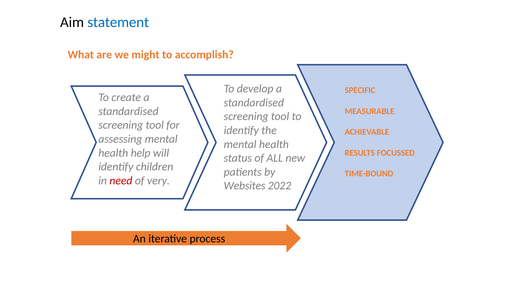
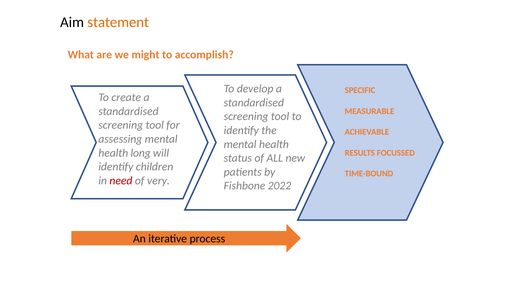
statement colour: blue -> orange (118, 22)
help: help -> long (141, 153)
Websites: Websites -> Fishbone (244, 186)
